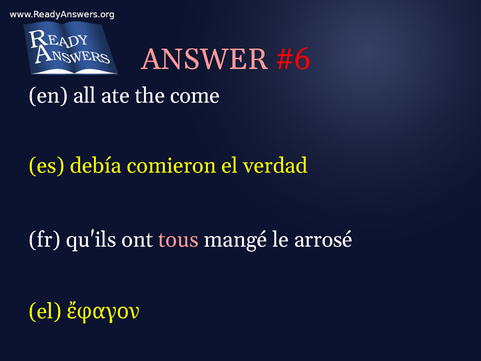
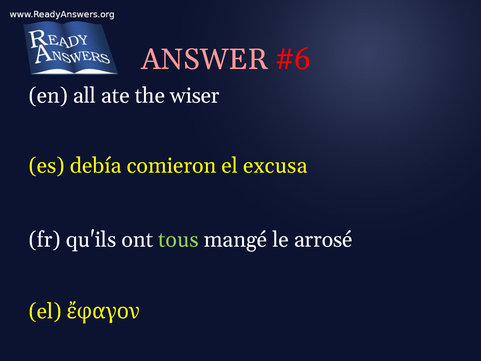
come: come -> wiser (195, 96)
verdad: verdad -> excusa (275, 166)
tous colour: pink -> light green (178, 240)
